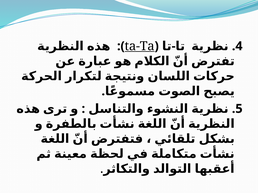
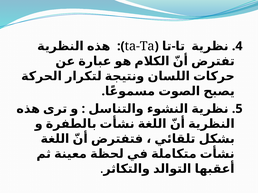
ta-Ta underline: present -> none (140, 46)
